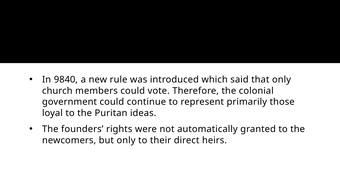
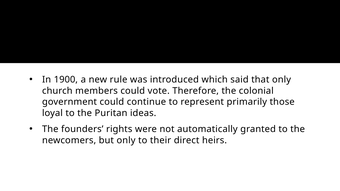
9840: 9840 -> 1900 (66, 80)
